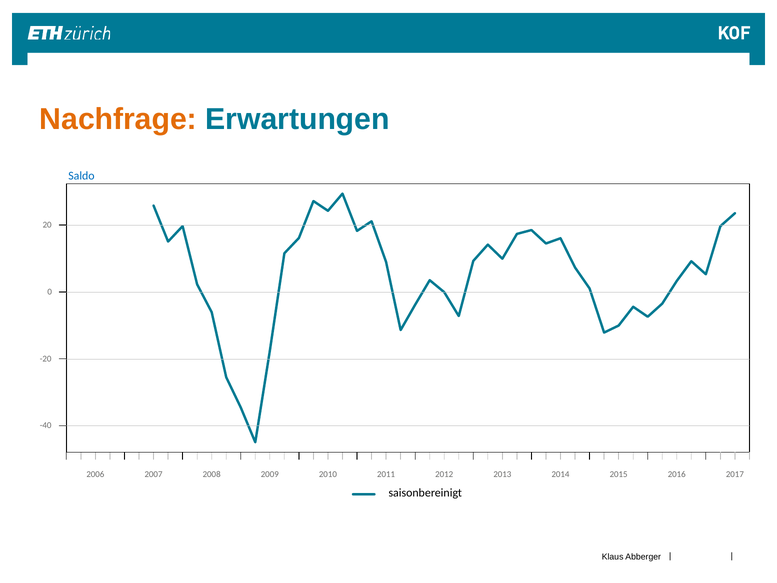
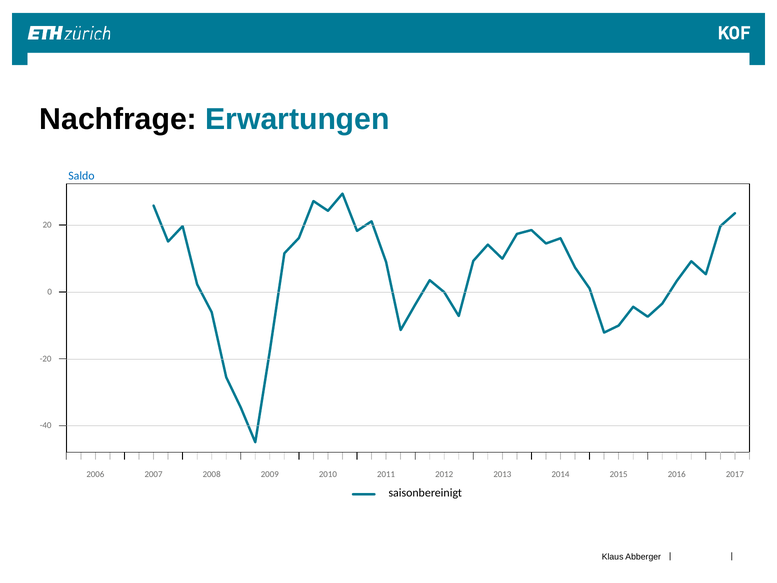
Nachfrage colour: orange -> black (118, 119)
